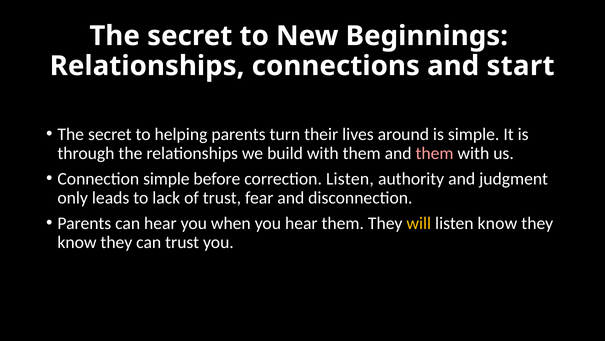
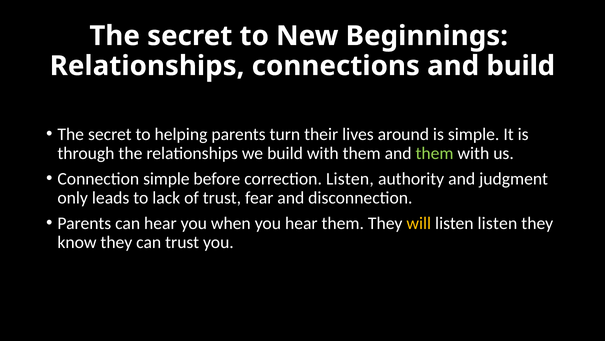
and start: start -> build (521, 66)
them colour: pink -> light green (435, 153)
listen know: know -> listen (497, 223)
